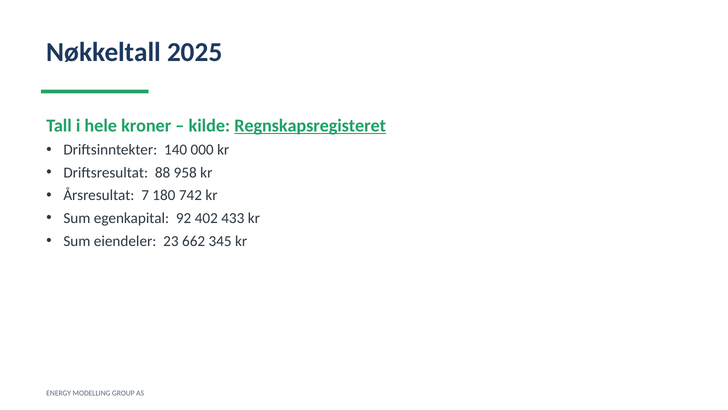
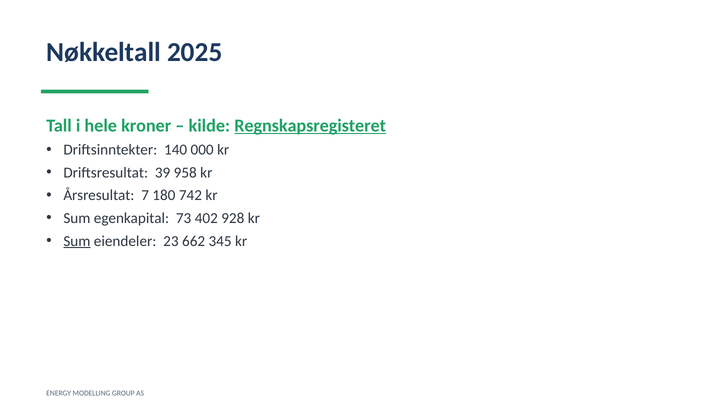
88: 88 -> 39 (163, 172)
92: 92 -> 73 (184, 218)
433: 433 -> 928 (233, 218)
Sum underline: none -> present (77, 241)
